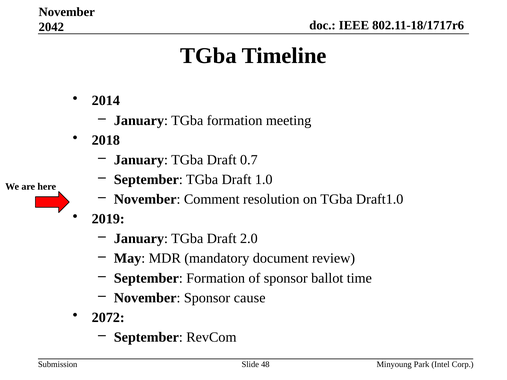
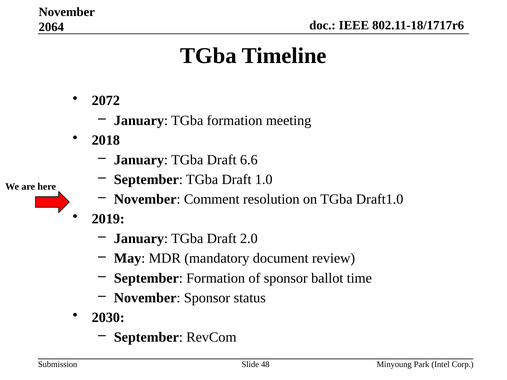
2042: 2042 -> 2064 (51, 27)
2014: 2014 -> 2072 (106, 101)
0.7: 0.7 -> 6.6 (249, 160)
cause: cause -> status (250, 298)
2072: 2072 -> 2030 (108, 318)
